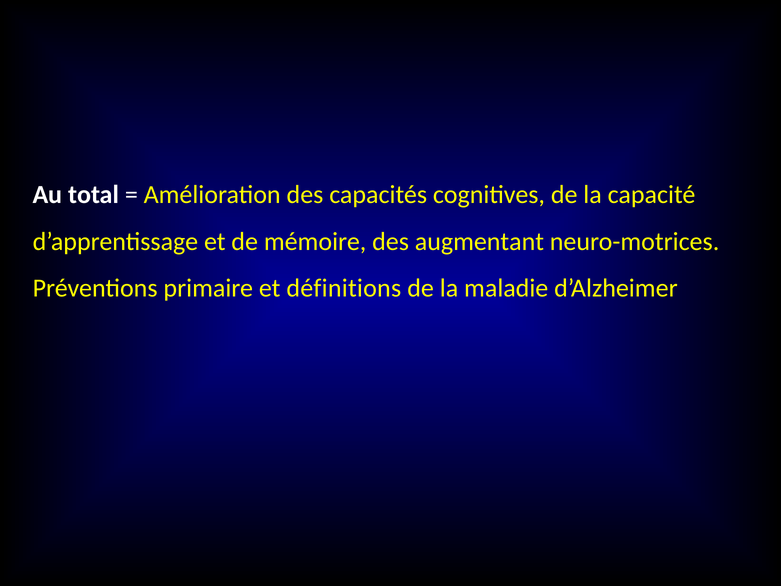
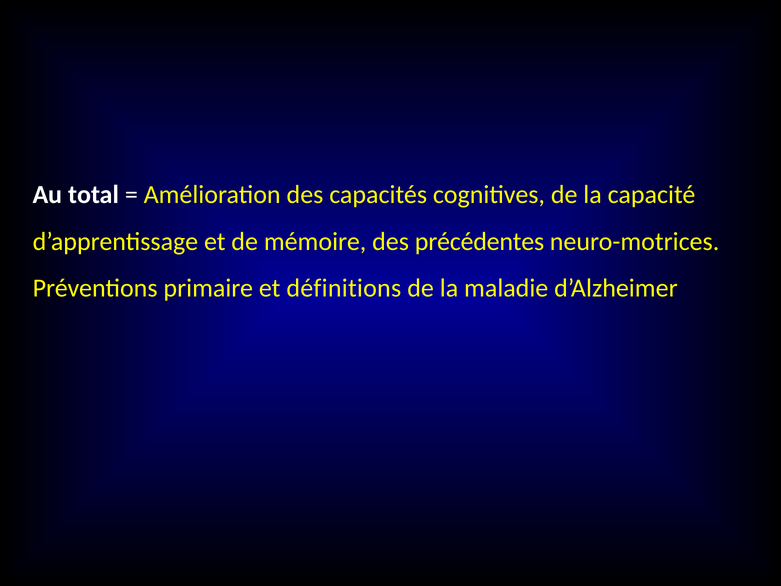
augmentant: augmentant -> précédentes (480, 241)
